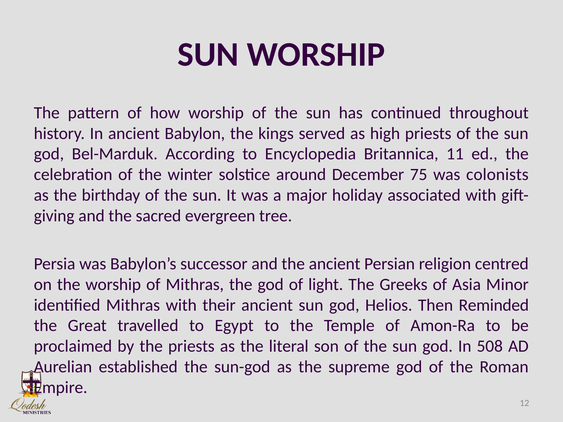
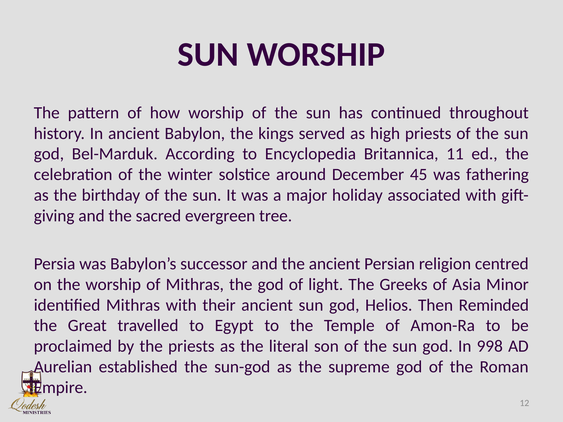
75: 75 -> 45 (419, 175)
colonists: colonists -> fathering (498, 175)
508: 508 -> 998 (490, 346)
